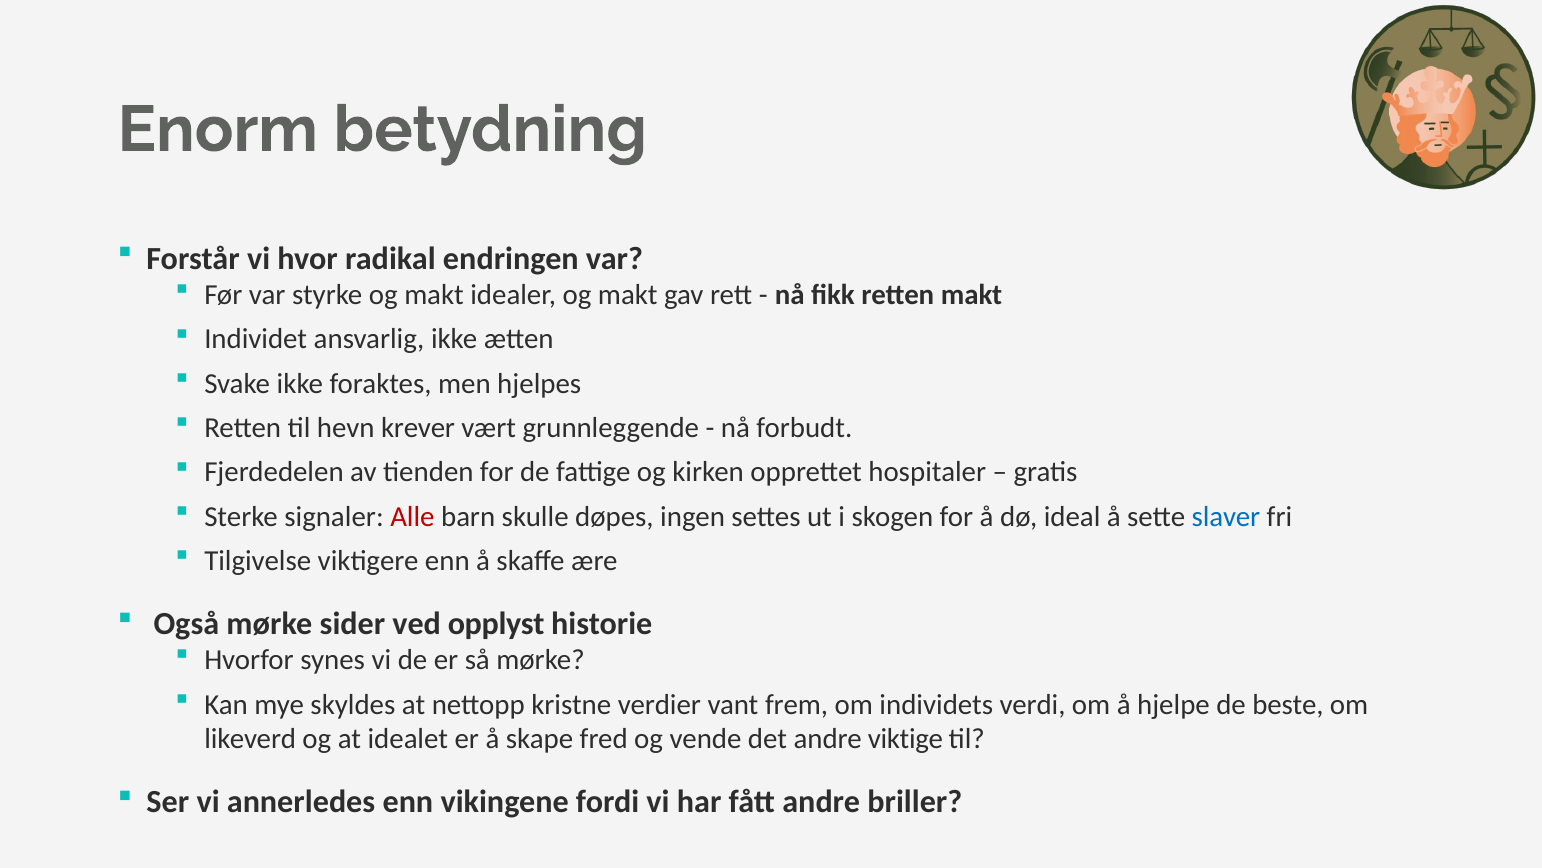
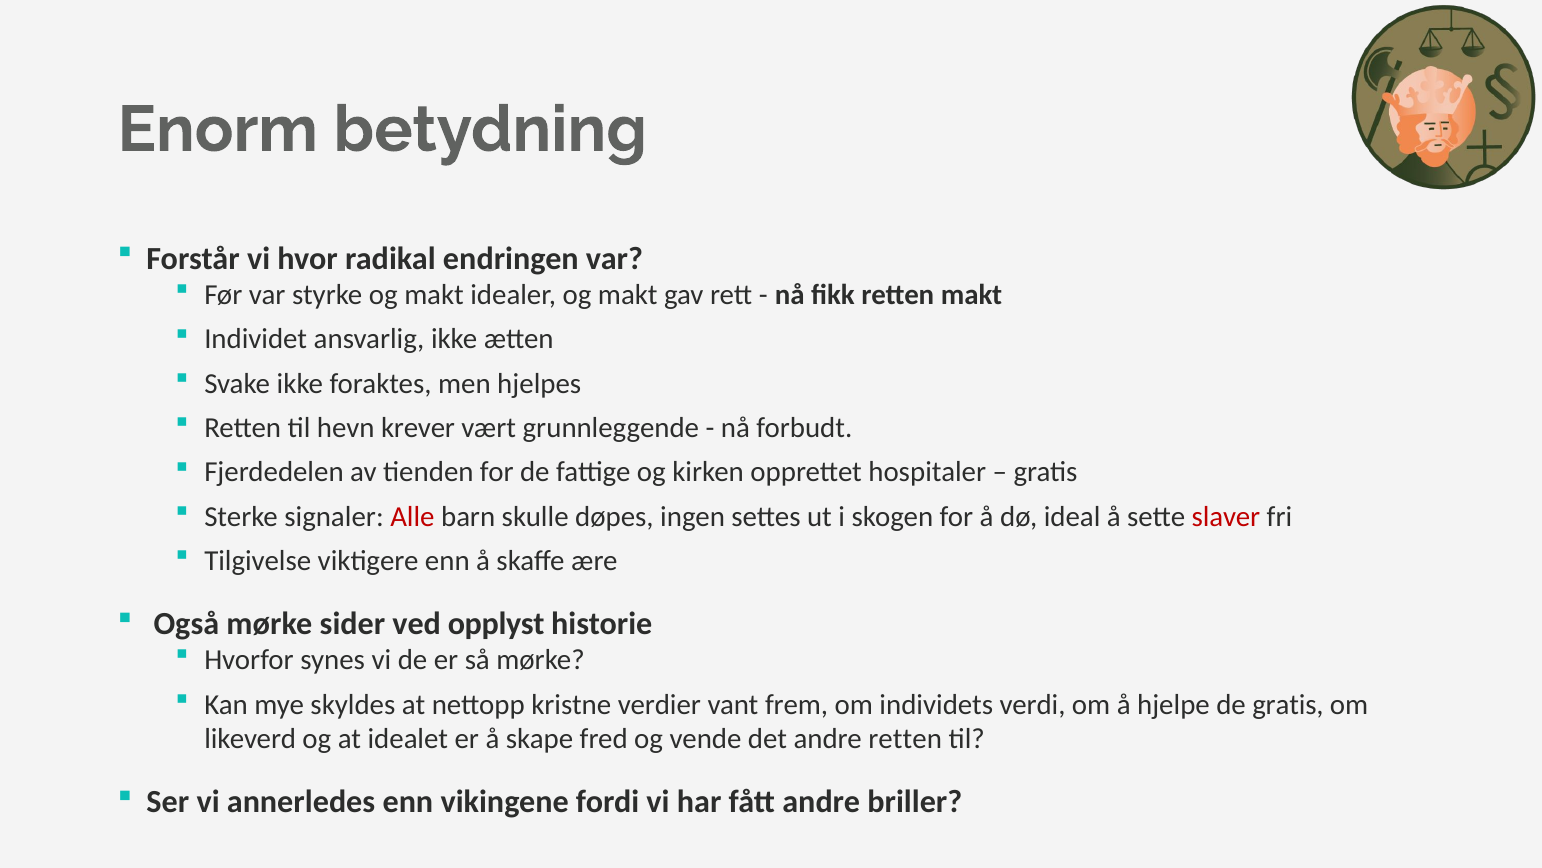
slaver colour: blue -> red (1226, 516)
de beste: beste -> gratis (1288, 704)
andre viktige: viktige -> retten (905, 739)
